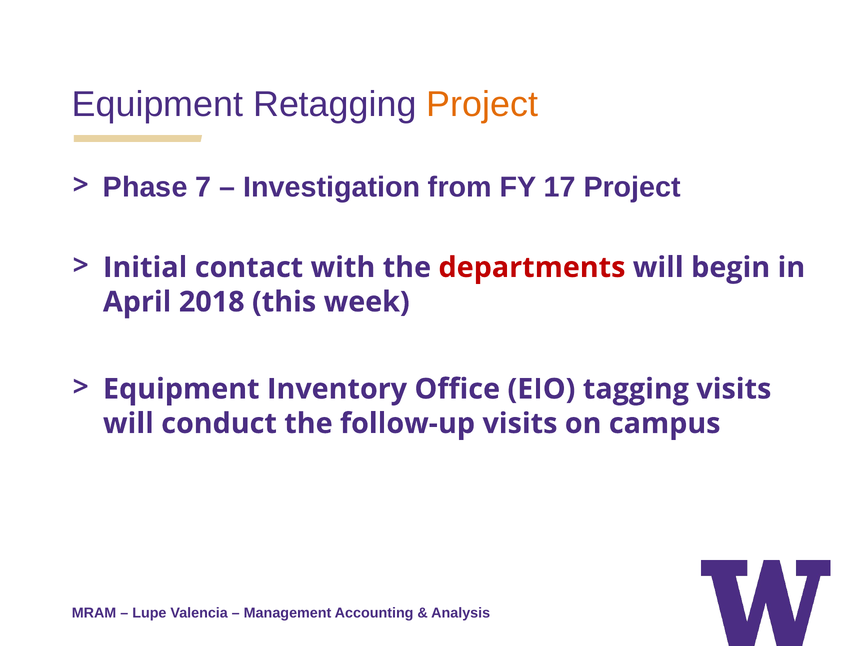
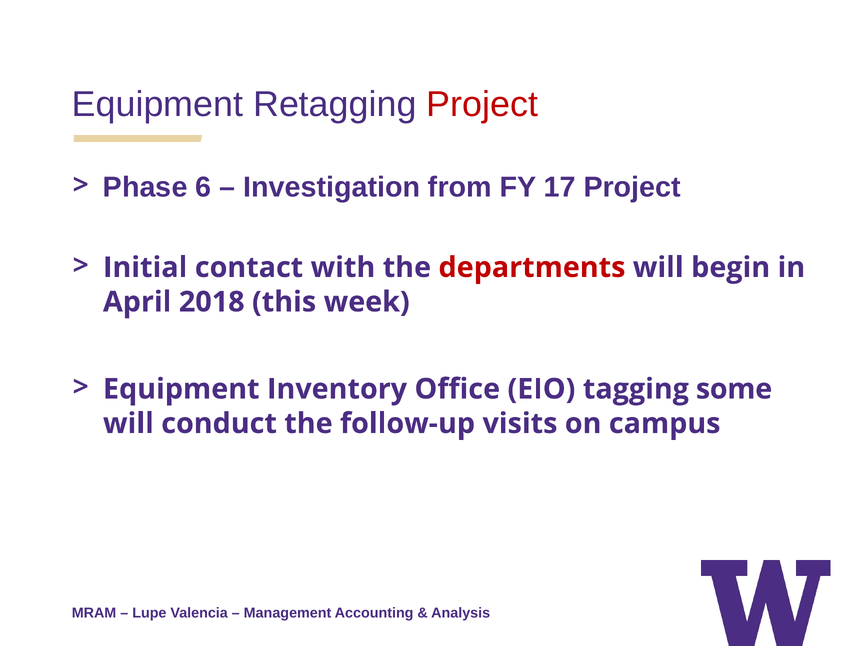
Project colour: orange -> red (482, 104)
7: 7 -> 6 (203, 187)
tagging visits: visits -> some (734, 389)
